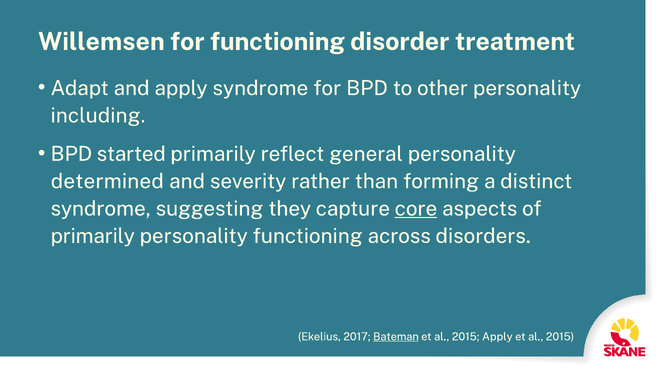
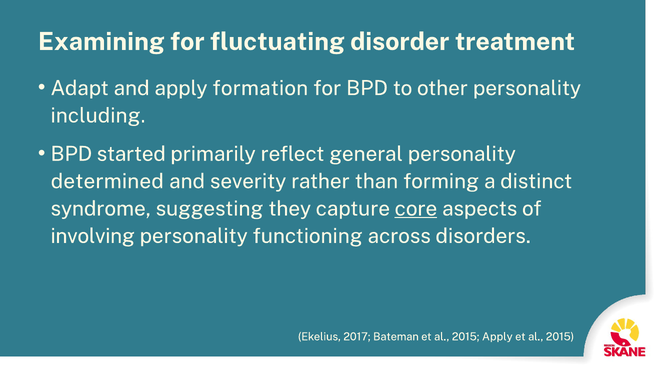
Willemsen: Willemsen -> Examining (101, 42)
for functioning: functioning -> fluctuating (277, 42)
apply syndrome: syndrome -> formation (260, 88)
primarily: primarily -> involving (93, 236)
Bateman underline: present -> none (396, 337)
